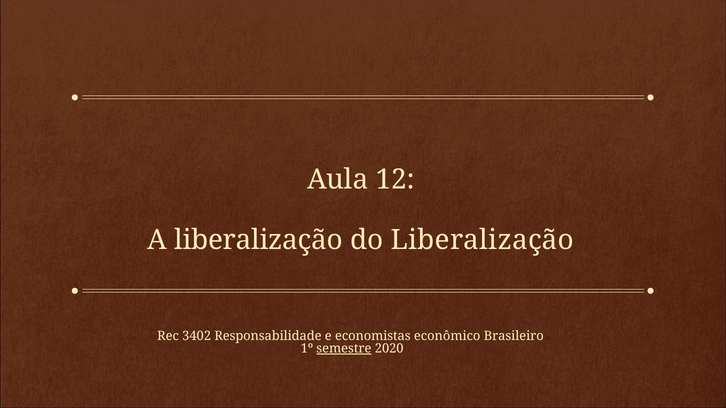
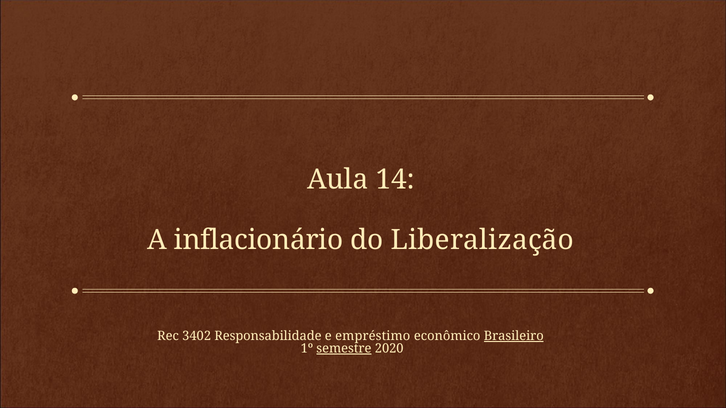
12: 12 -> 14 (395, 180)
A liberalização: liberalização -> inflacionário (259, 240)
economistas: economistas -> empréstimo (373, 336)
Brasileiro underline: none -> present (514, 336)
